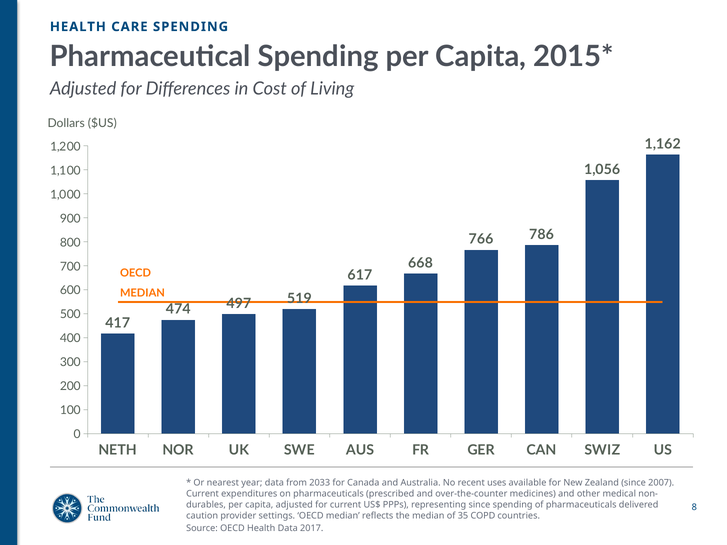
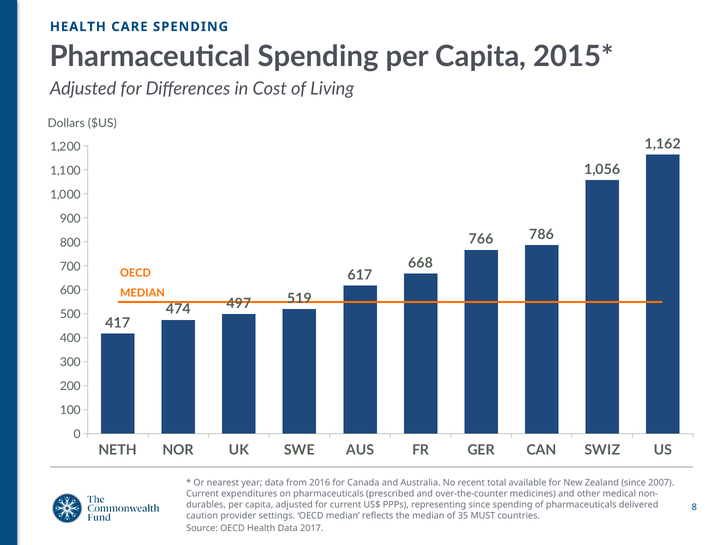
2033: 2033 -> 2016 (320, 483)
uses: uses -> total (497, 483)
COPD: COPD -> MUST (483, 516)
